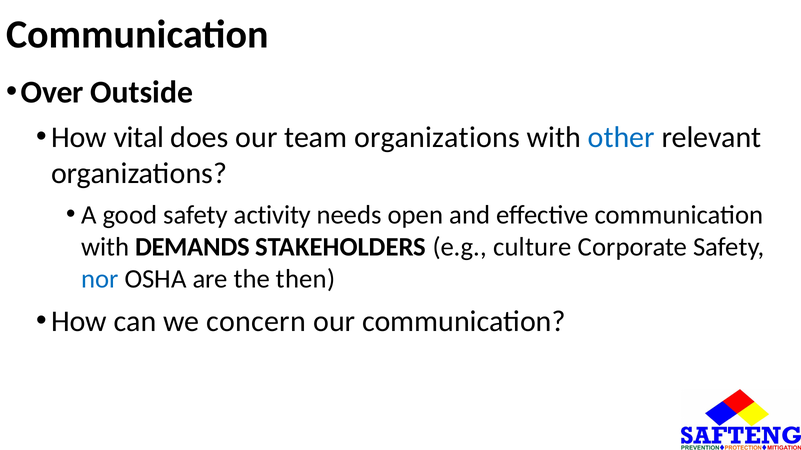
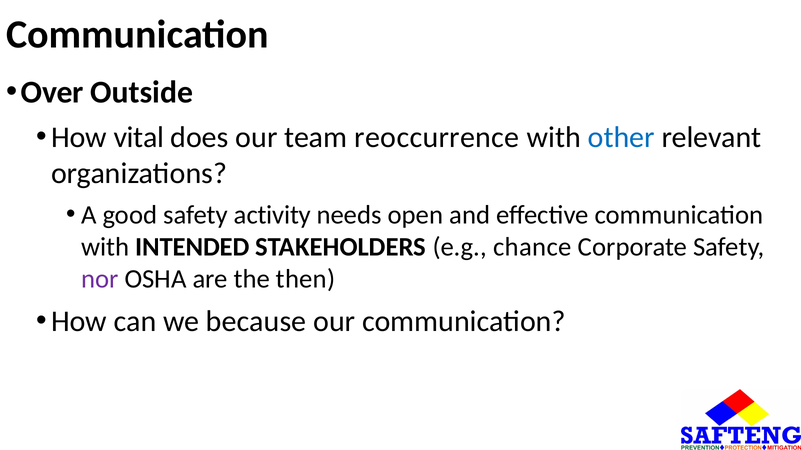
team organizations: organizations -> reoccurrence (437, 137)
DEMANDS: DEMANDS -> INTENDED (192, 247)
culture: culture -> chance (532, 247)
nor colour: blue -> purple (100, 279)
concern: concern -> because (256, 322)
